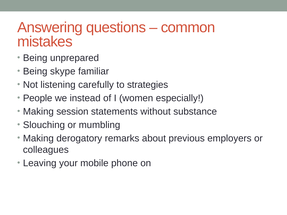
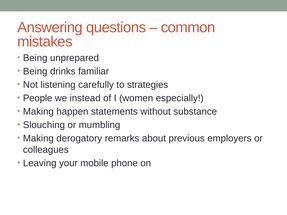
skype: skype -> drinks (63, 71)
session: session -> happen (72, 112)
